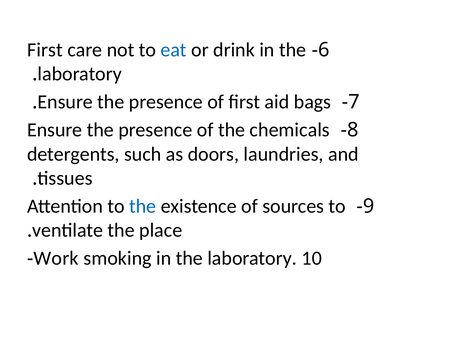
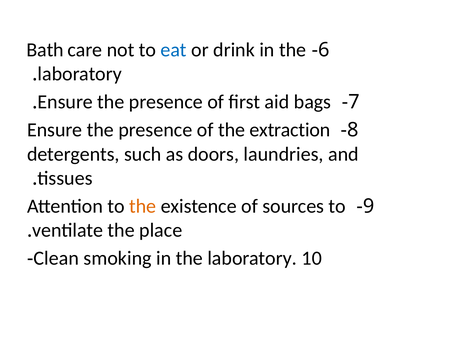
First: First -> Bath (45, 50)
chemicals: chemicals -> extraction (290, 130)
the colour: blue -> orange (143, 206)
Work: Work -> Clean (56, 258)
